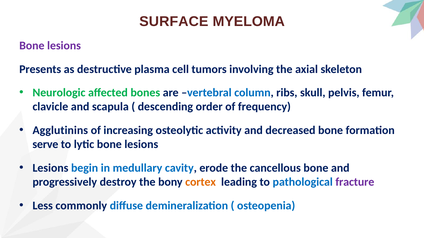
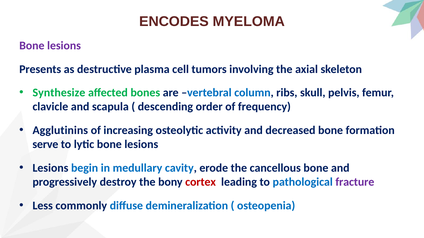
SURFACE: SURFACE -> ENCODES (174, 21)
Neurologic: Neurologic -> Synthesize (59, 93)
cortex colour: orange -> red (201, 182)
